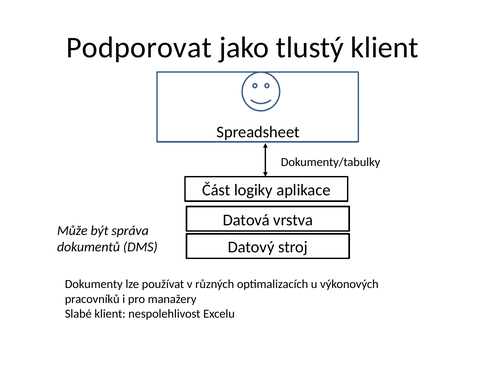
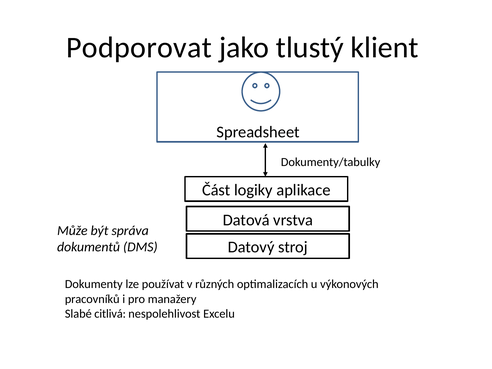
Slabé klient: klient -> citlivá (110, 314)
